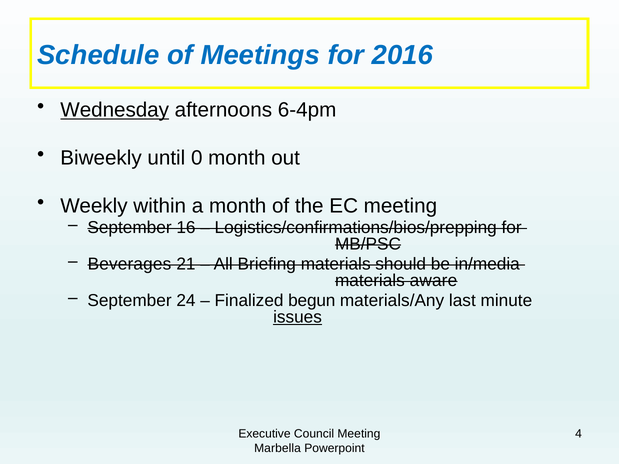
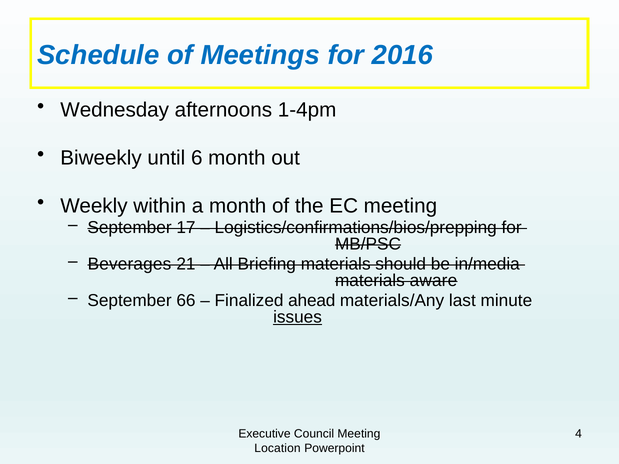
Wednesday underline: present -> none (115, 110)
6-4pm: 6-4pm -> 1-4pm (307, 110)
0: 0 -> 6 (197, 158)
16: 16 -> 17 (186, 228)
24: 24 -> 66 (186, 301)
begun: begun -> ahead (312, 301)
Marbella: Marbella -> Location (278, 448)
